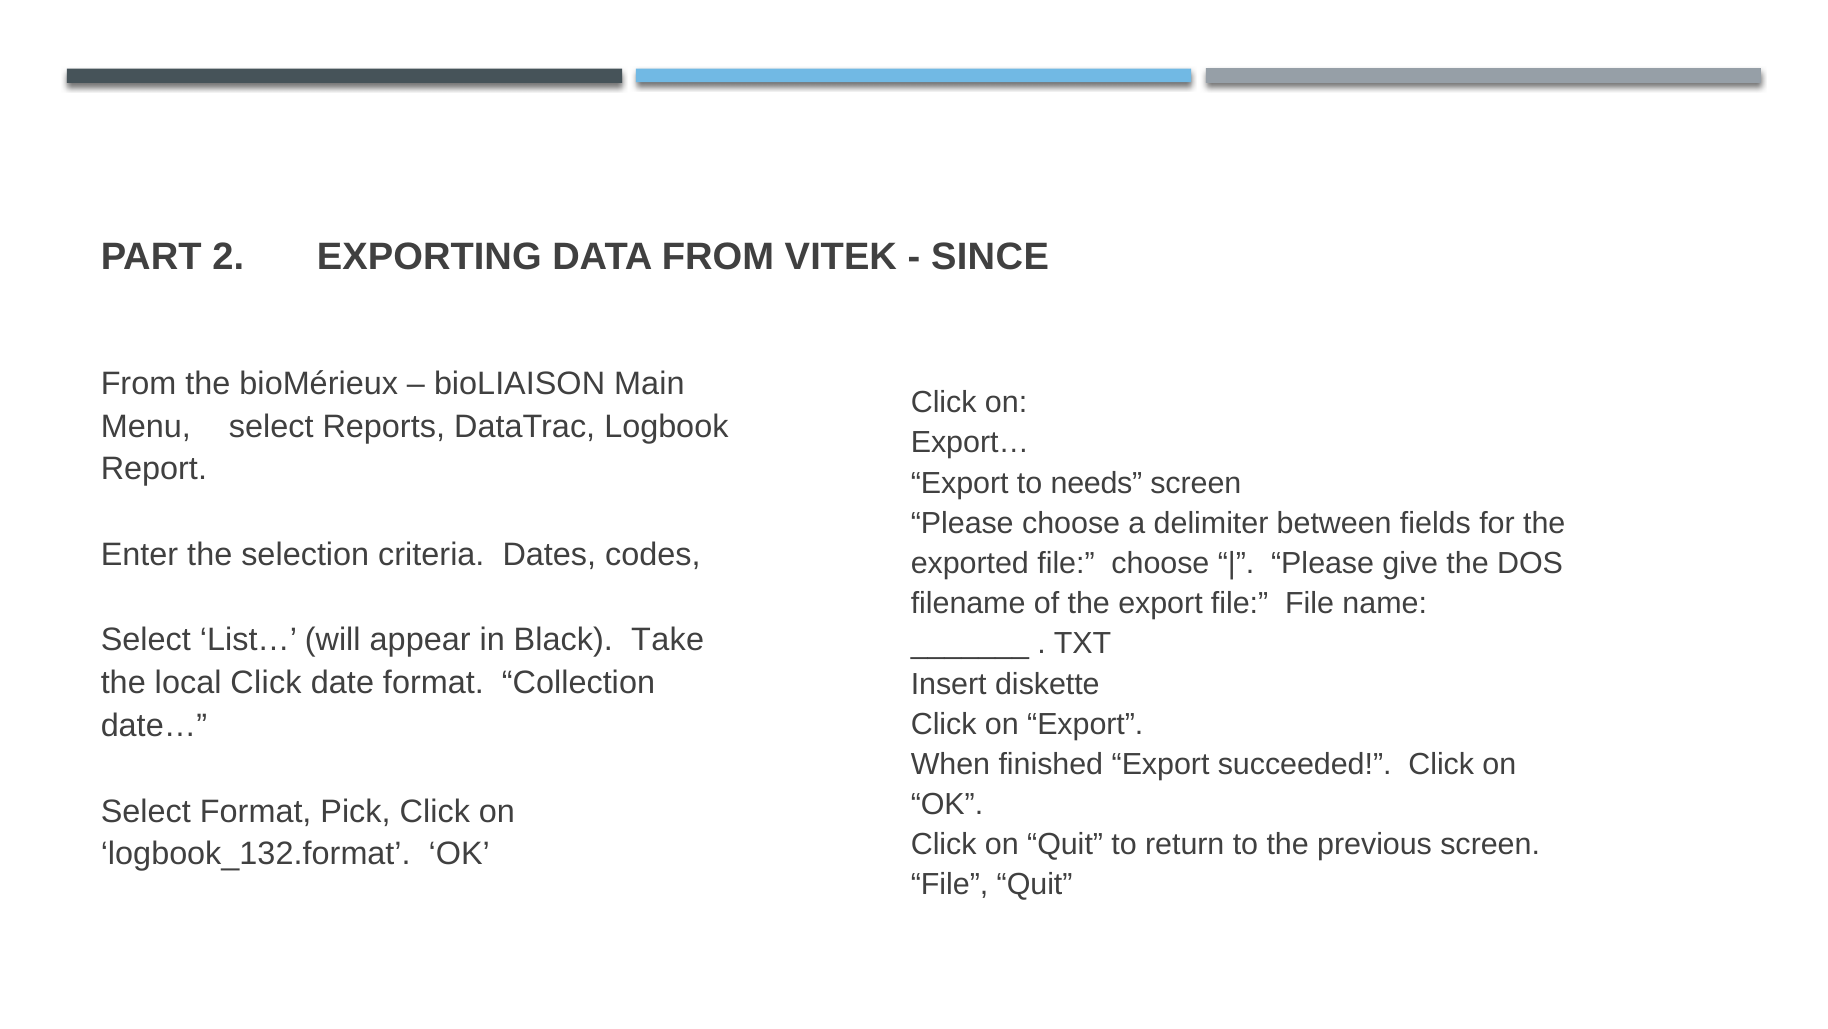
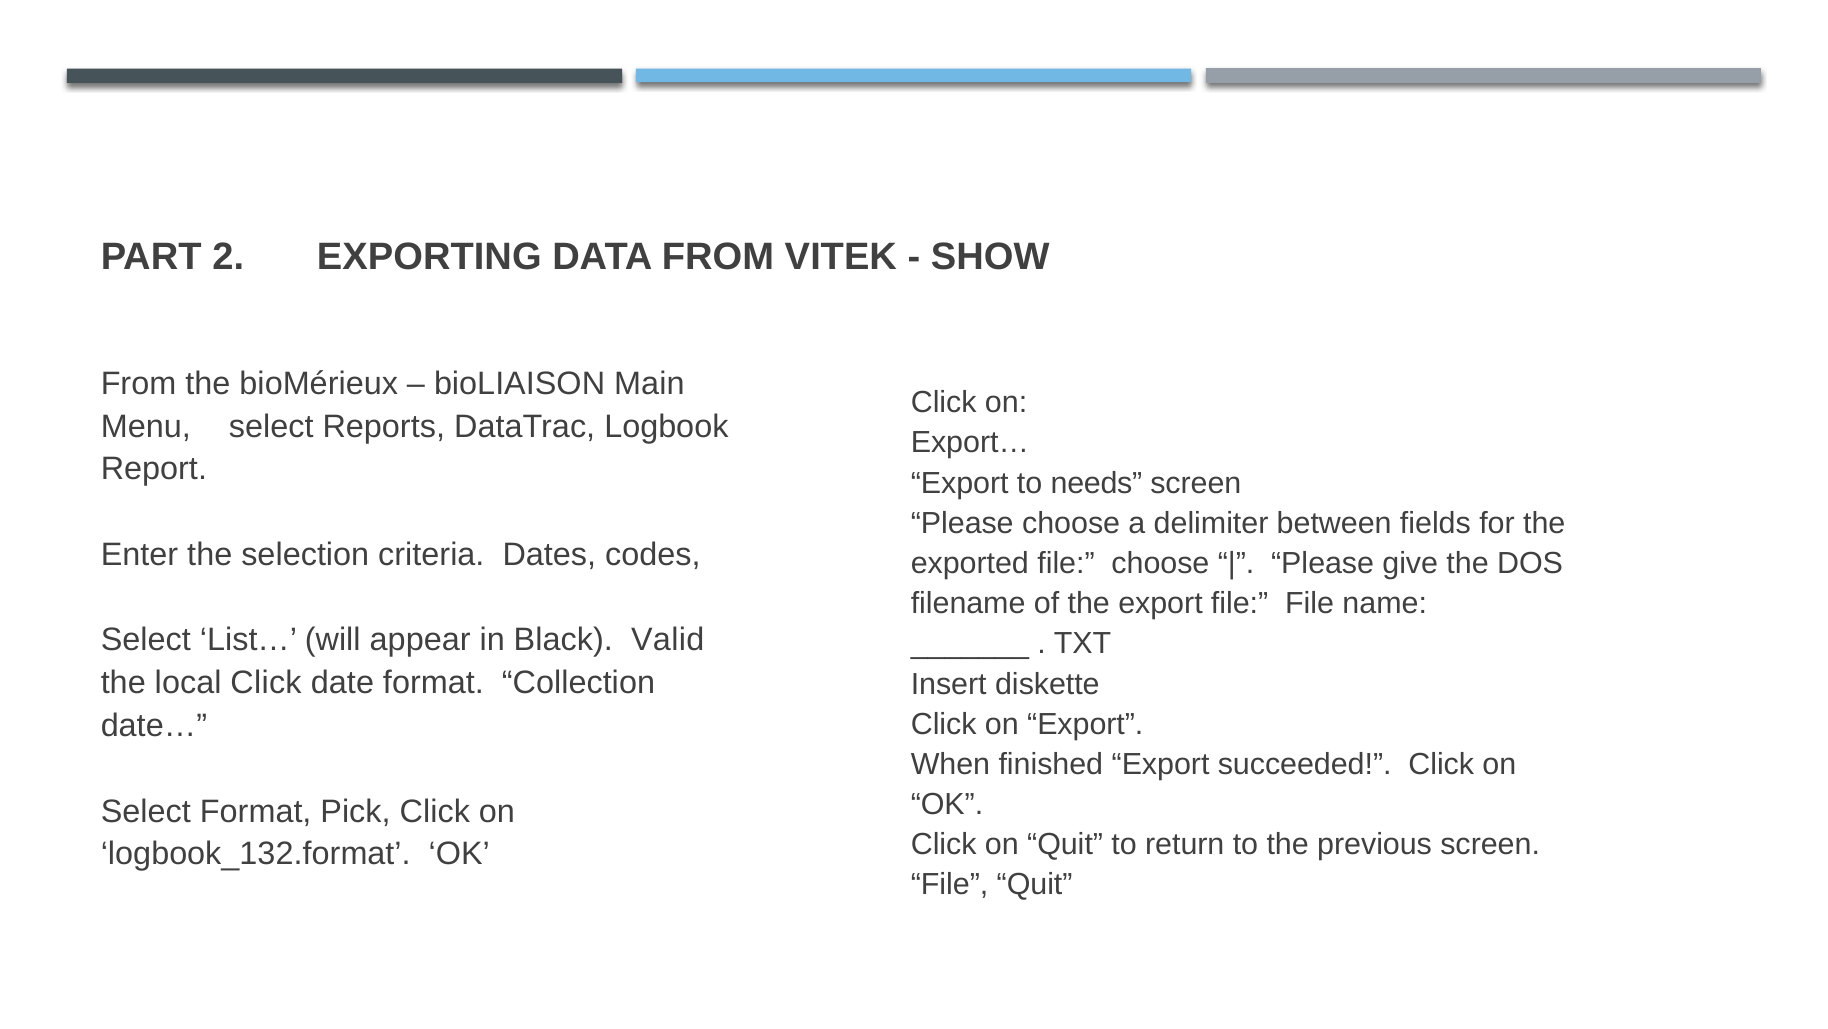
SINCE: SINCE -> SHOW (990, 256)
Take: Take -> Valid (668, 640)
